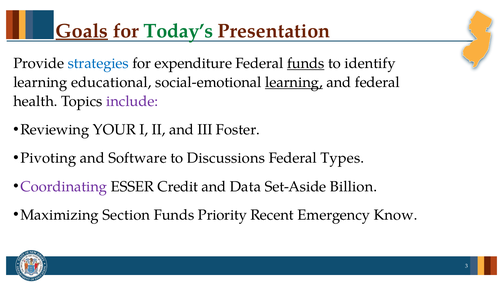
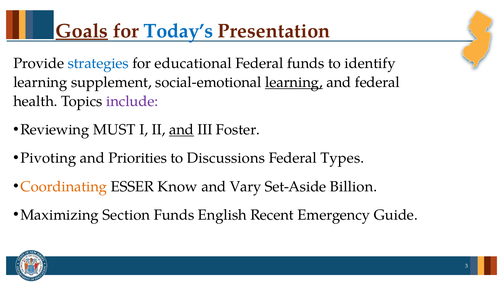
Today’s colour: green -> blue (178, 31)
expenditure: expenditure -> educational (193, 63)
funds underline: present -> none (306, 63)
educational: educational -> supplement (111, 82)
YOUR: YOUR -> MUST (114, 130)
and underline: none -> present (181, 130)
Software: Software -> Priorities (138, 158)
Coordinating colour: purple -> orange (64, 186)
Credit: Credit -> Know (178, 186)
Data: Data -> Vary (246, 186)
Priority: Priority -> English (222, 215)
Know: Know -> Guide (396, 215)
